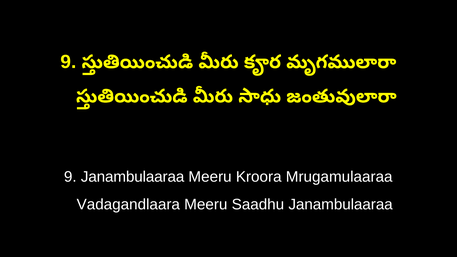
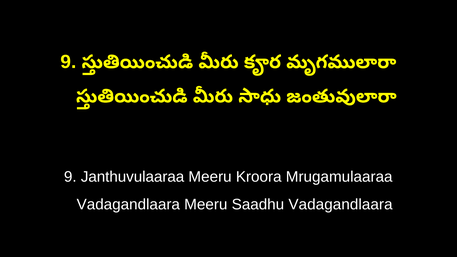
9 Janambulaaraa: Janambulaaraa -> Janthuvulaaraa (133, 177)
Saadhu Janambulaaraa: Janambulaaraa -> Vadagandlaara (341, 204)
